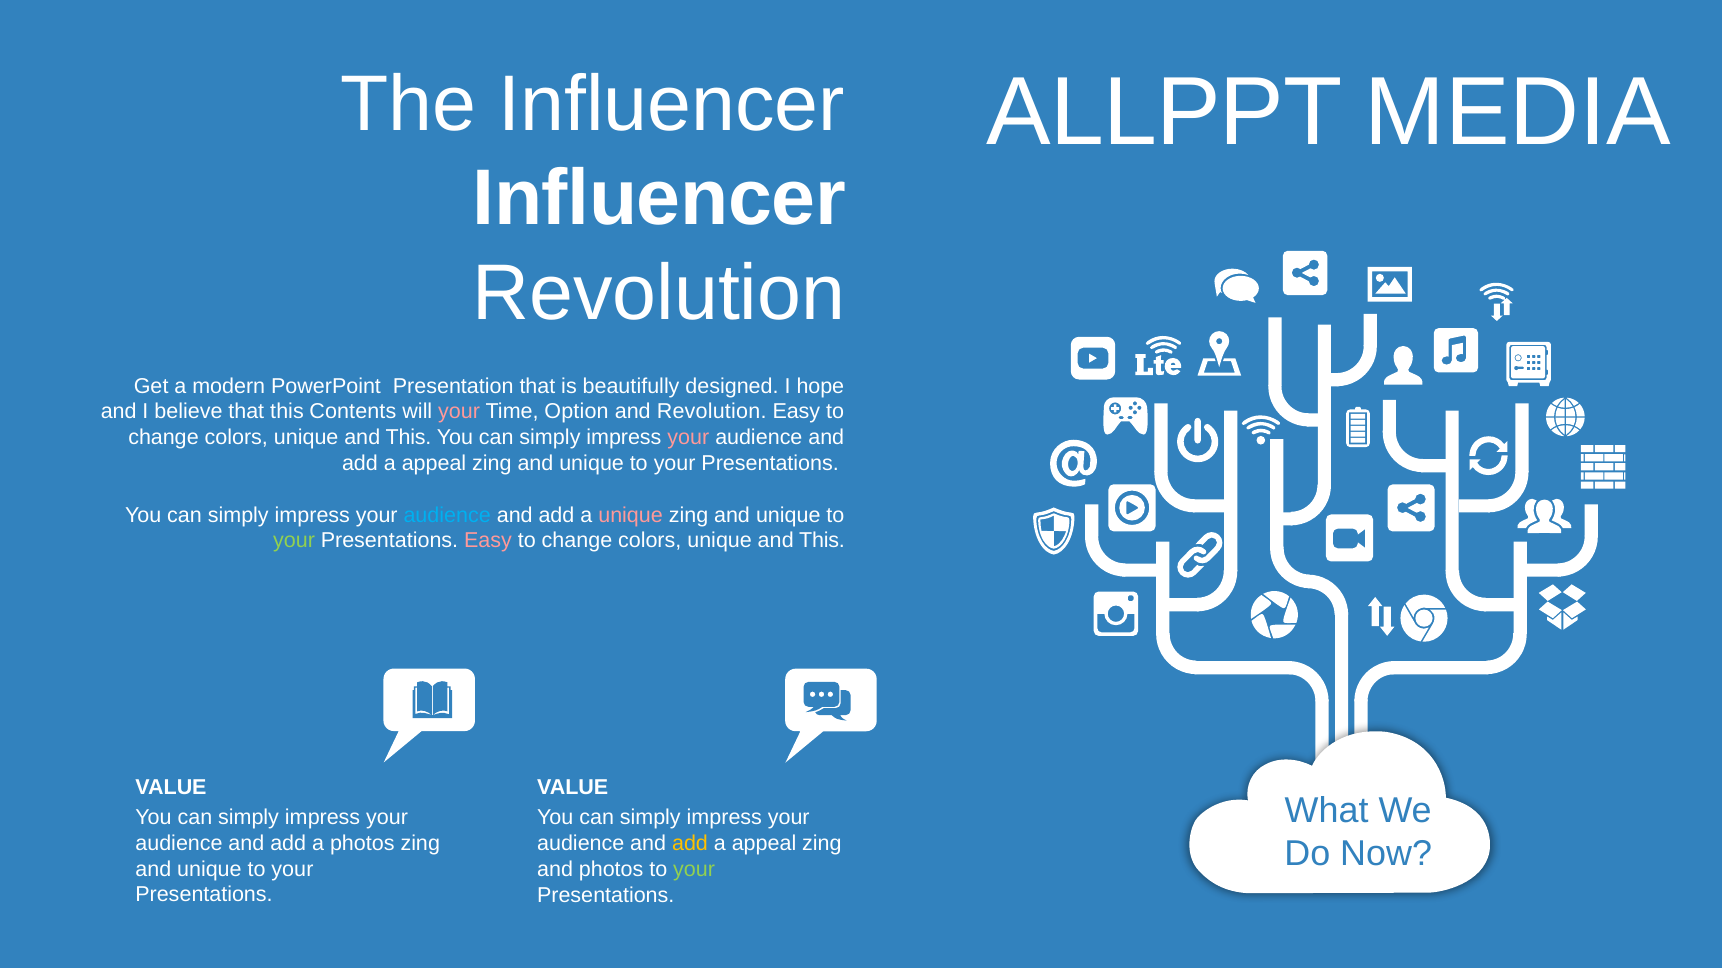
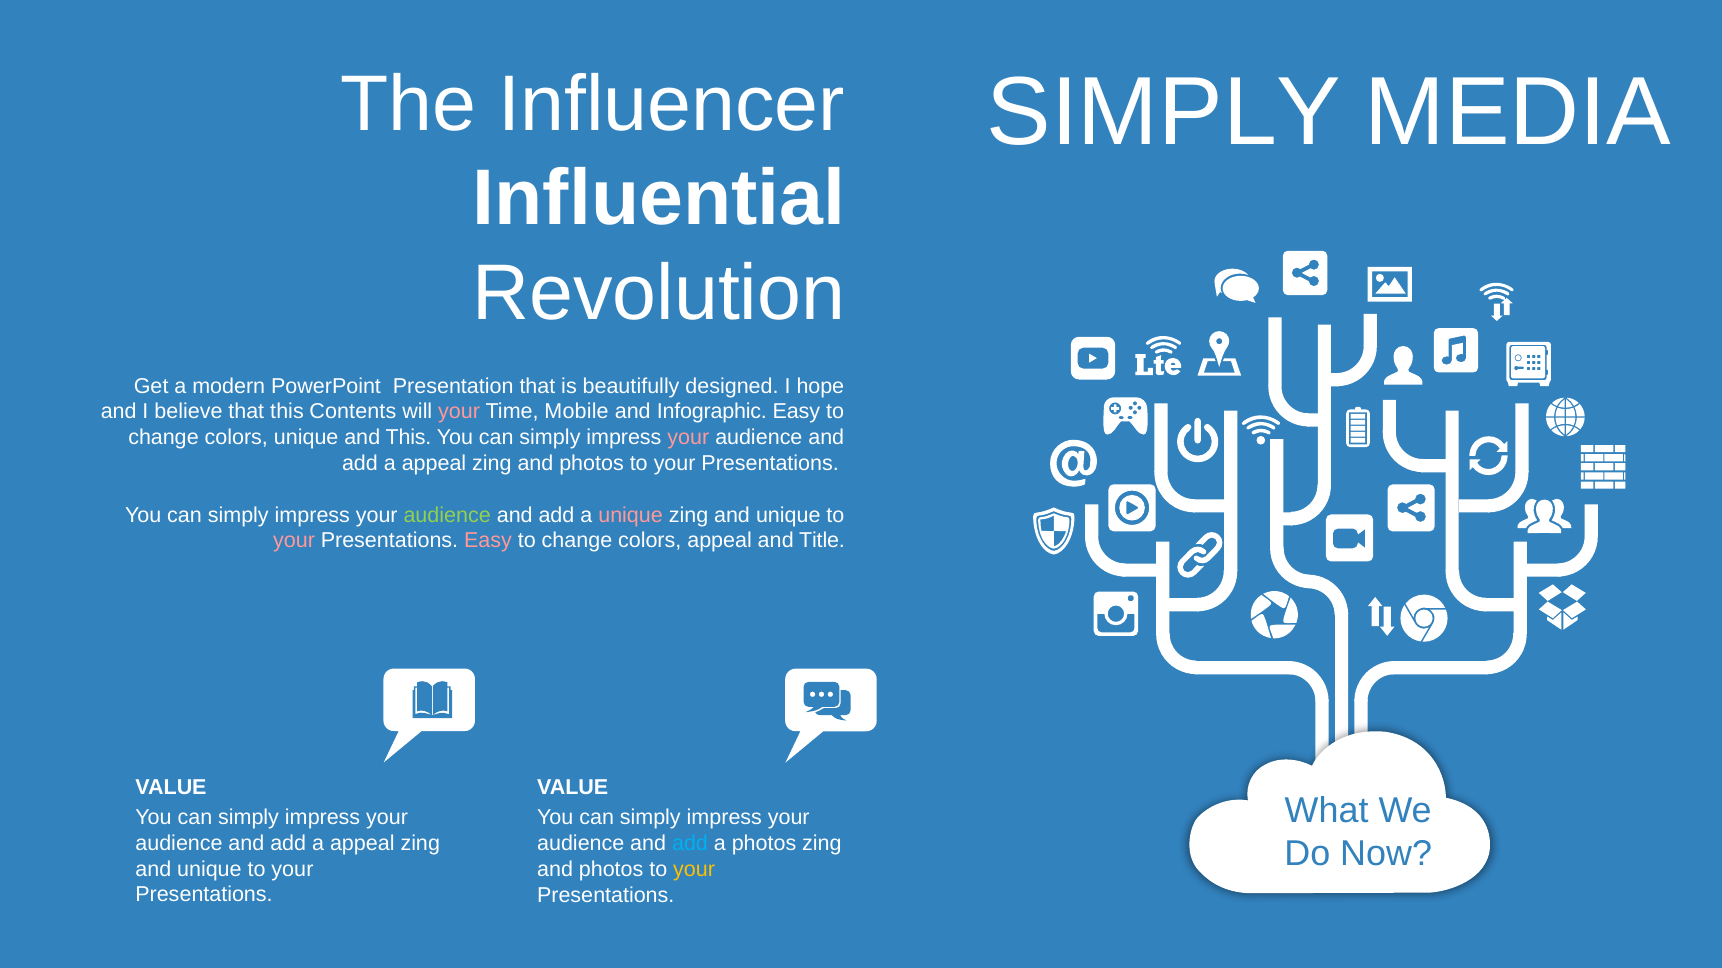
ALLPPT: ALLPPT -> SIMPLY (1164, 112)
Influencer: Influencer -> Influential (659, 199)
Option: Option -> Mobile (577, 412)
and Revolution: Revolution -> Infographic (712, 412)
unique: unique -> photos (592, 464)
audience colour: light blue -> light green (447, 515)
your colour: light green -> pink (294, 541)
unique: unique -> appeal (720, 541)
This: This -> Title (822, 541)
photos: photos -> appeal (362, 844)
add colour: yellow -> light blue (690, 844)
appeal: appeal -> photos (764, 844)
your colour: light green -> yellow (694, 870)
